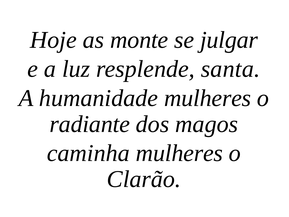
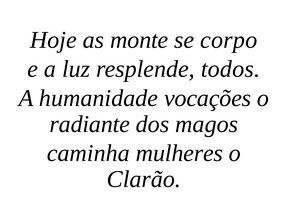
julgar: julgar -> corpo (229, 40)
santa: santa -> todos (230, 69)
humanidade mulheres: mulheres -> vocações (208, 98)
